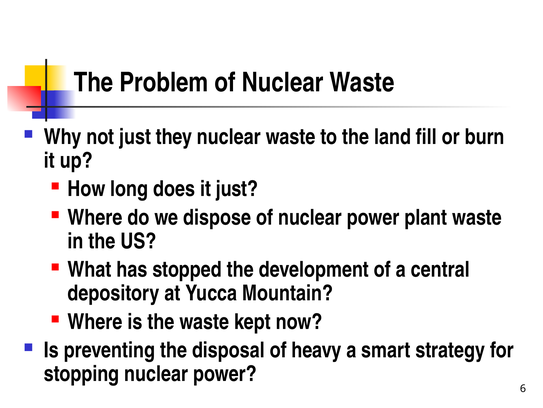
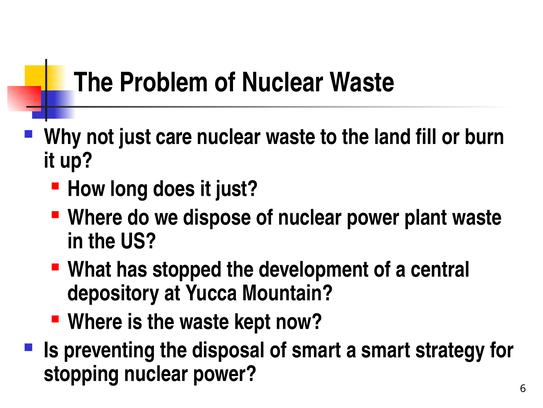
they: they -> care (174, 137)
of heavy: heavy -> smart (316, 350)
